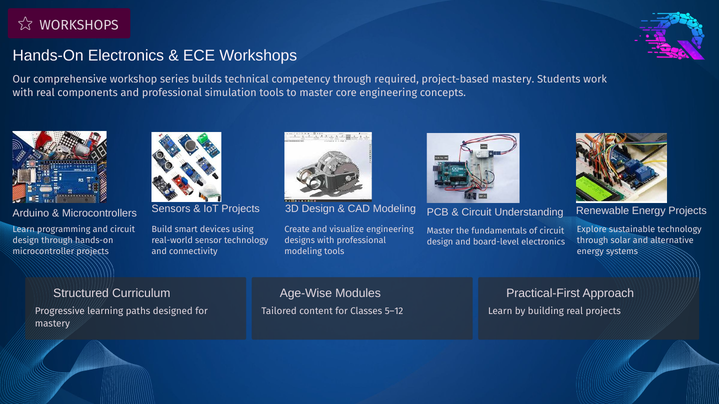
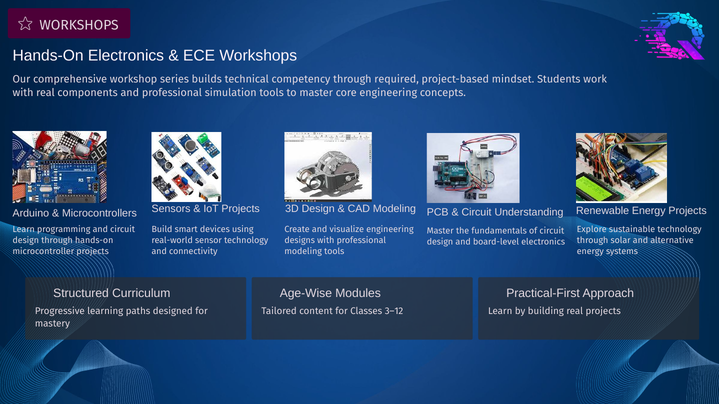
project-based mastery: mastery -> mindset (513, 79)
5–12: 5–12 -> 3–12 (394, 312)
